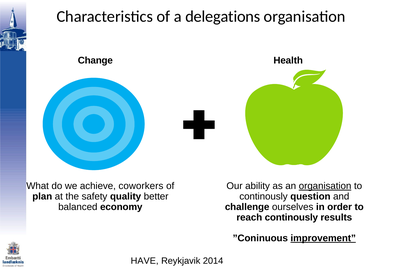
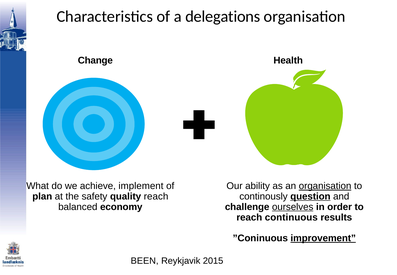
coworkers: coworkers -> implement (141, 186)
quality better: better -> reach (156, 196)
question underline: none -> present (310, 196)
ourselves underline: none -> present (293, 207)
reach continously: continously -> continuous (291, 217)
HAVE: HAVE -> BEEN (145, 261)
2014: 2014 -> 2015 (213, 261)
